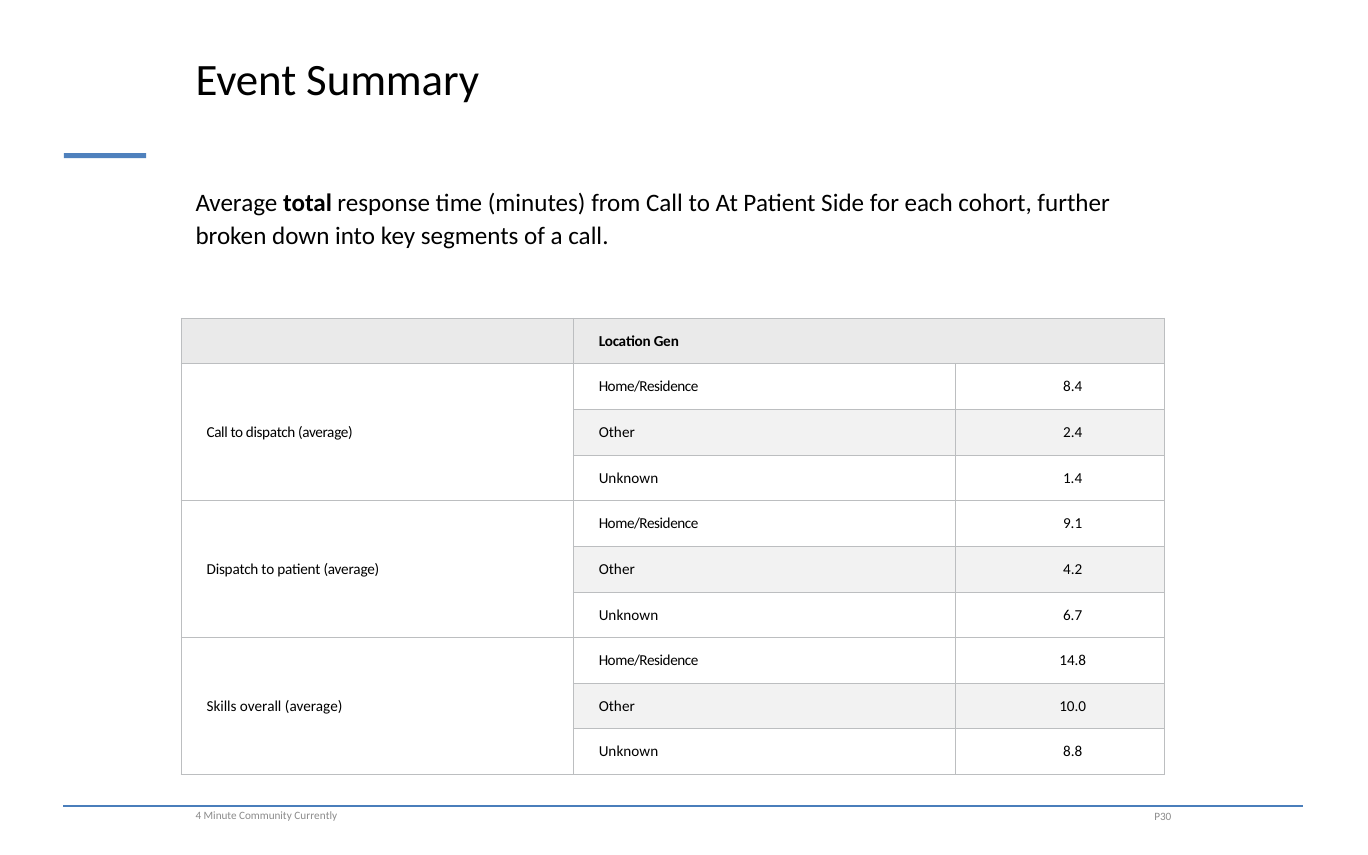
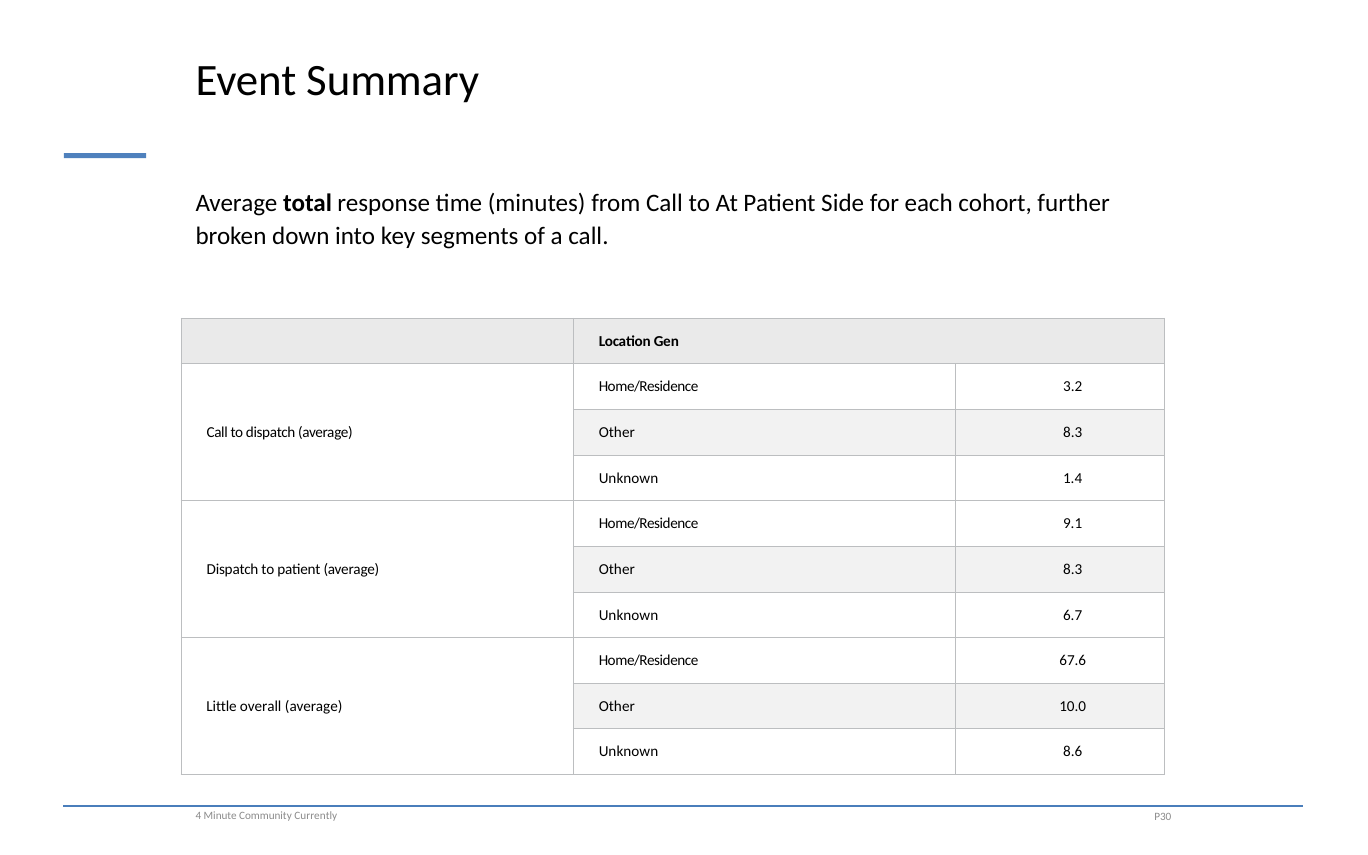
8.4: 8.4 -> 3.2 (1073, 387)
2.4: 2.4 -> 8.3 (1073, 433)
4.2: 4.2 -> 8.3 (1073, 569)
14.8: 14.8 -> 67.6 (1073, 661)
Skills: Skills -> Little (222, 706)
8.8: 8.8 -> 8.6 (1073, 752)
